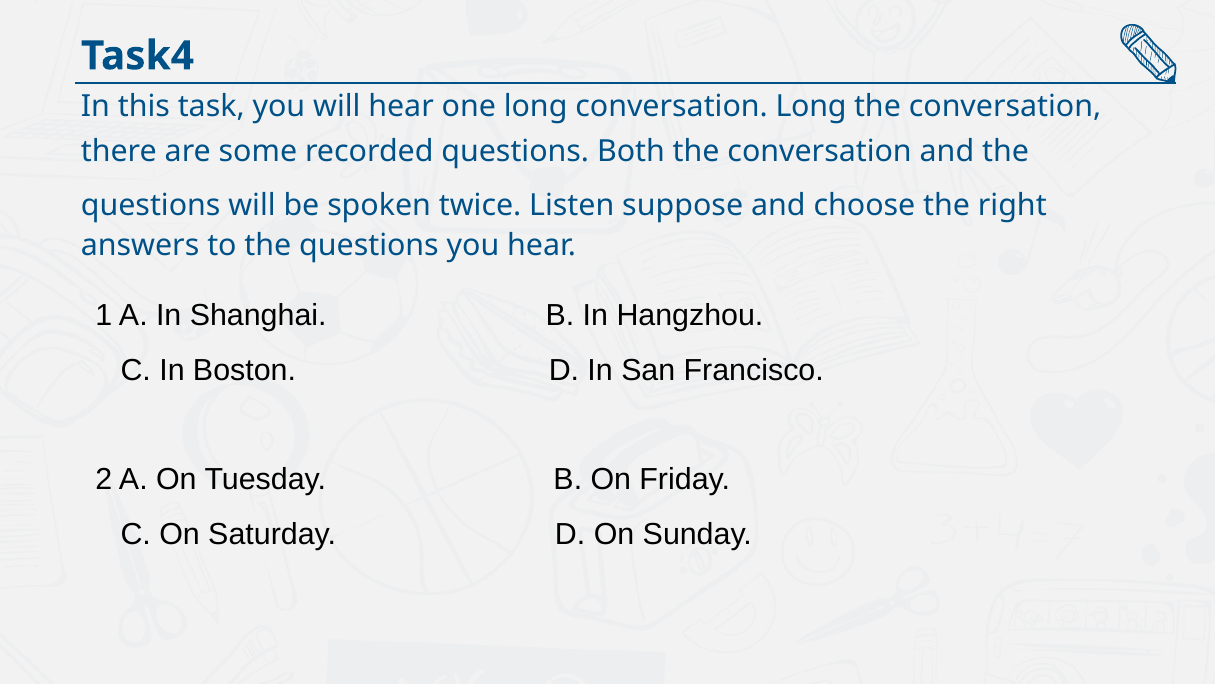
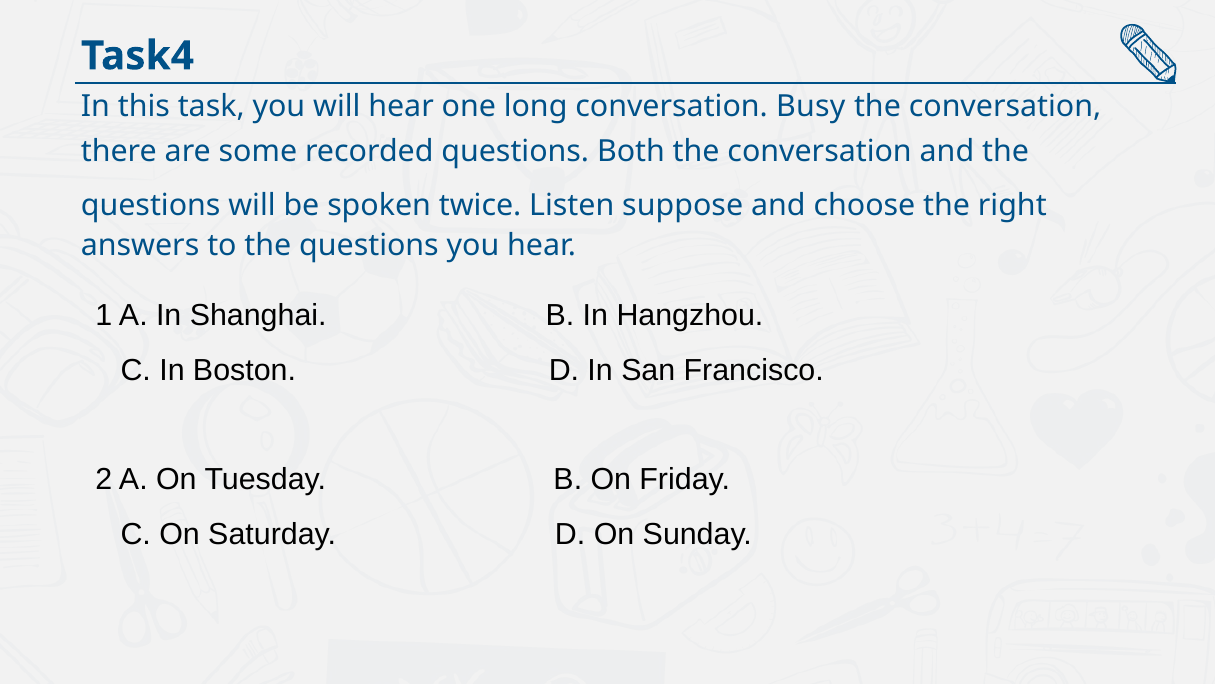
conversation Long: Long -> Busy (811, 106)
